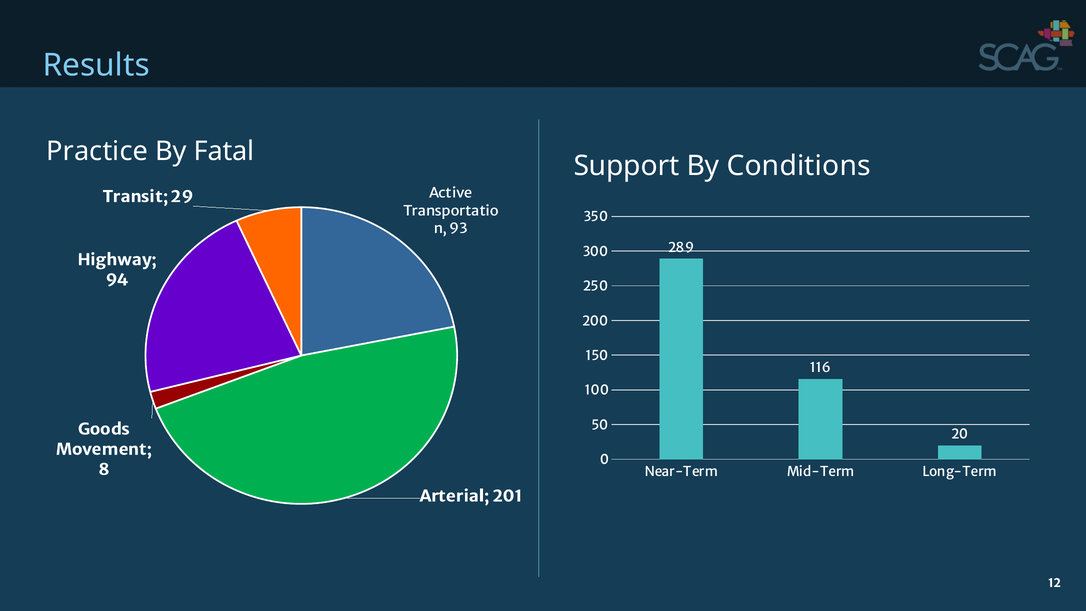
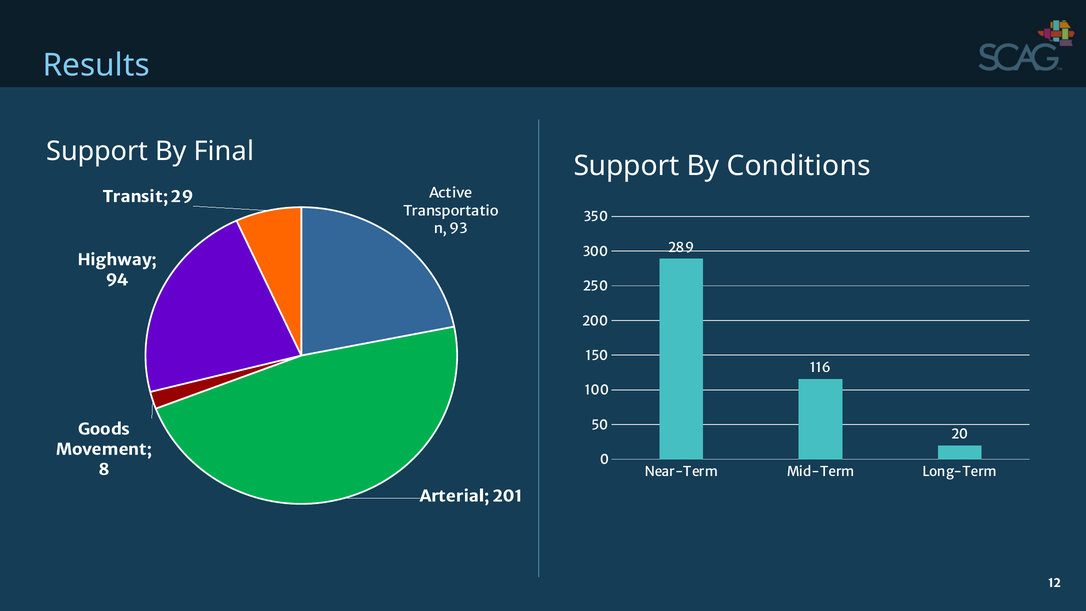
Practice: Practice -> Support (97, 151)
Fatal: Fatal -> Final (224, 151)
